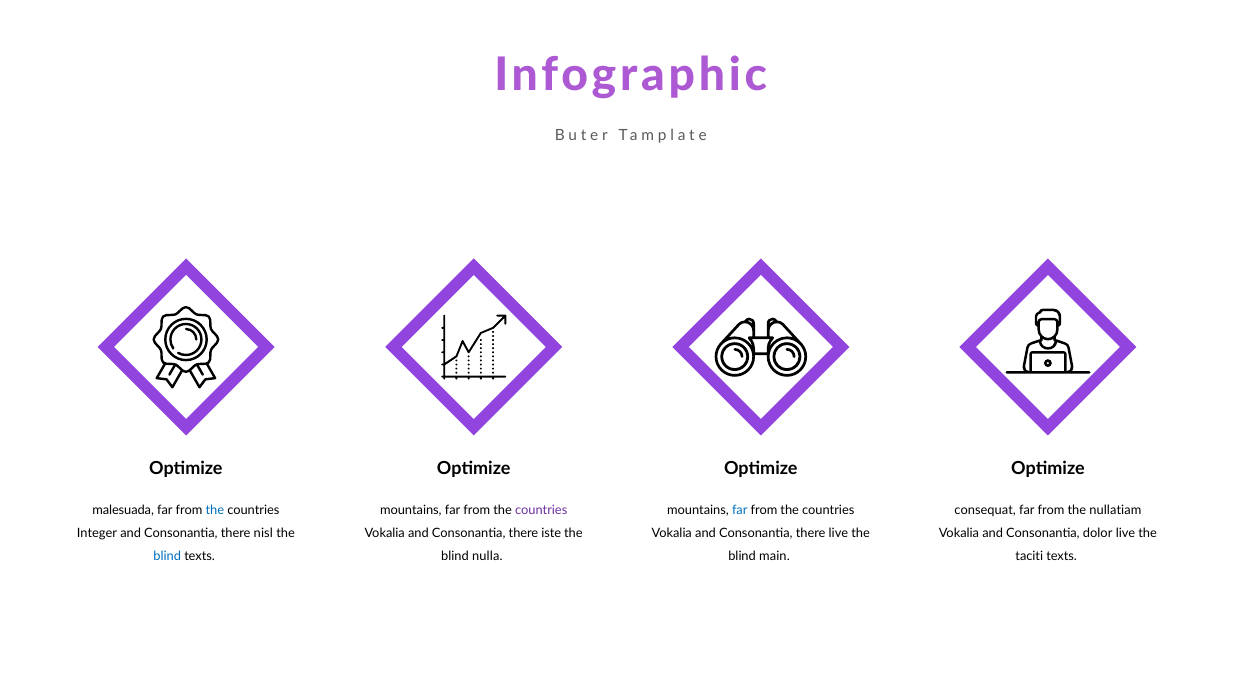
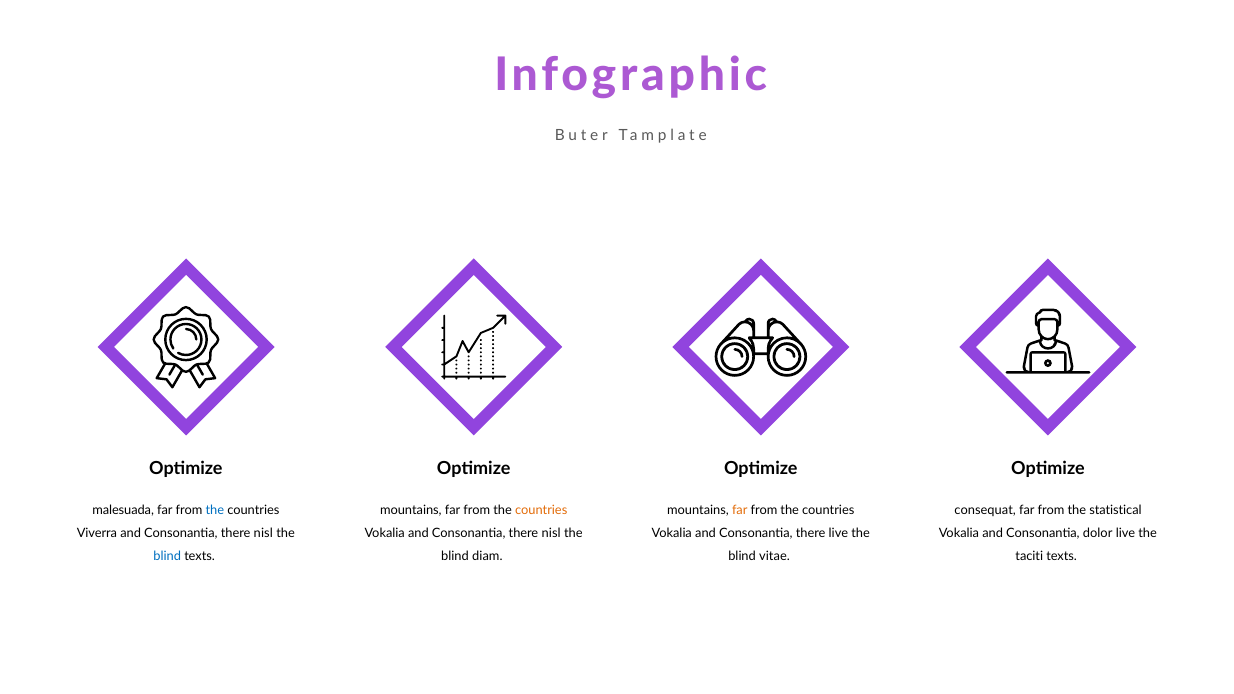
countries colour: purple -> orange (541, 510)
far colour: blue -> orange (740, 510)
nullatiam: nullatiam -> statistical (1115, 510)
Integer: Integer -> Viverra (97, 534)
iste: iste -> nisl (551, 534)
nulla: nulla -> diam (487, 557)
main: main -> vitae (775, 557)
